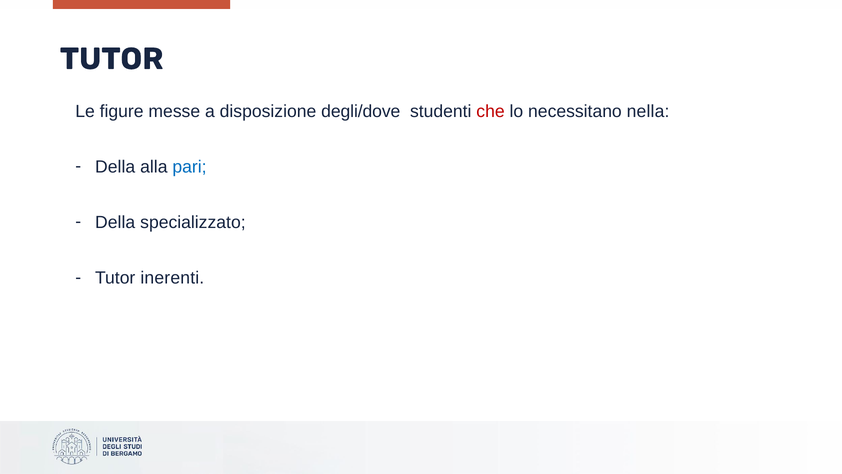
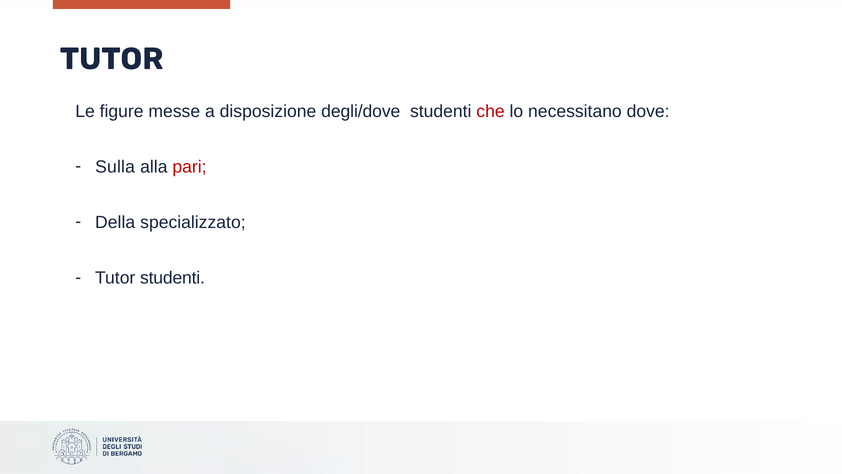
nella: nella -> dove (648, 111)
Della: Della -> Sulla (115, 167)
pari colour: blue -> red (190, 167)
Tutor inerenti: inerenti -> studenti (172, 278)
